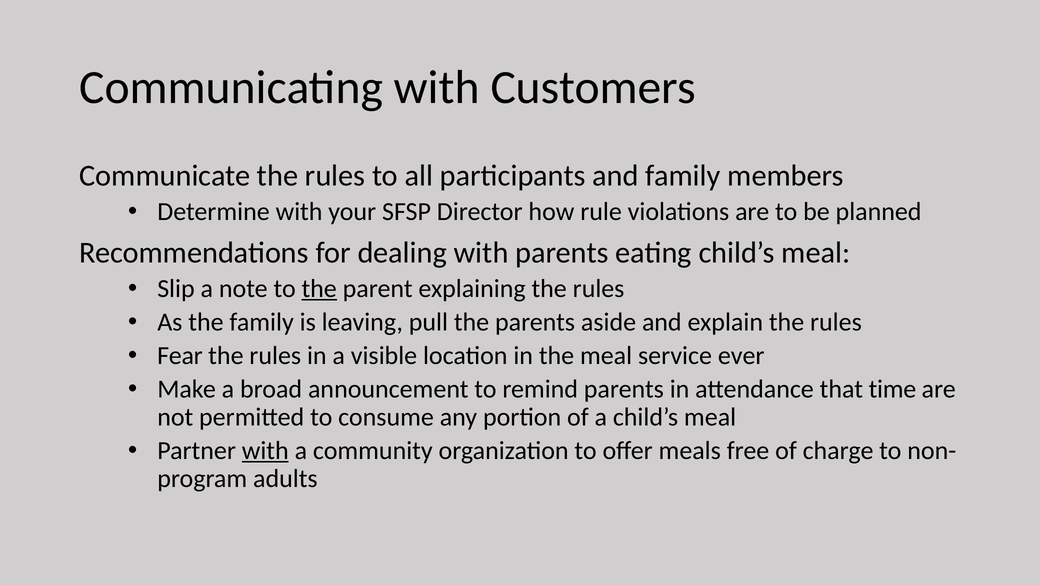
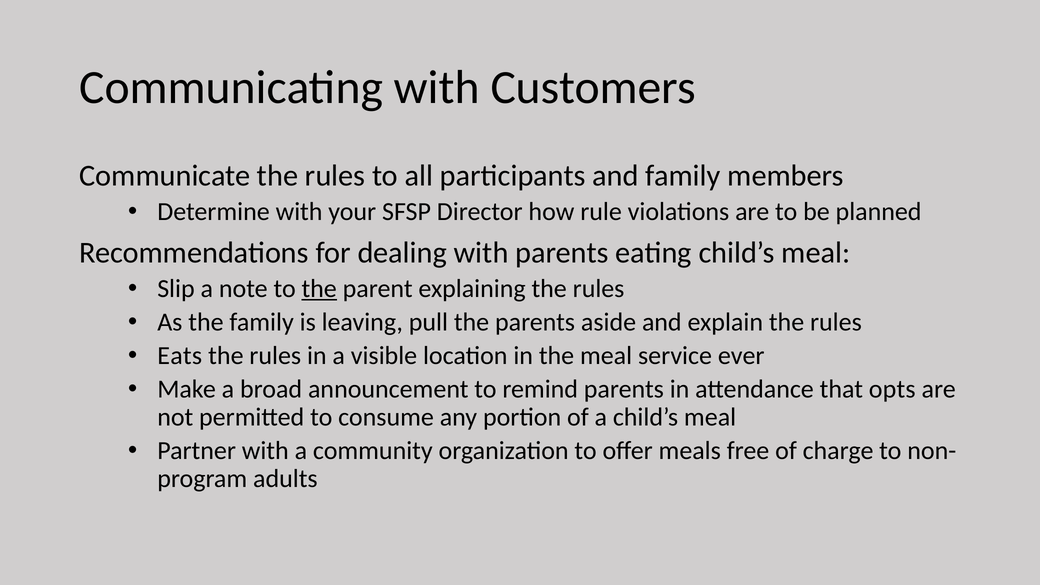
Fear: Fear -> Eats (180, 356)
time: time -> opts (892, 389)
with underline: present -> none (265, 451)
